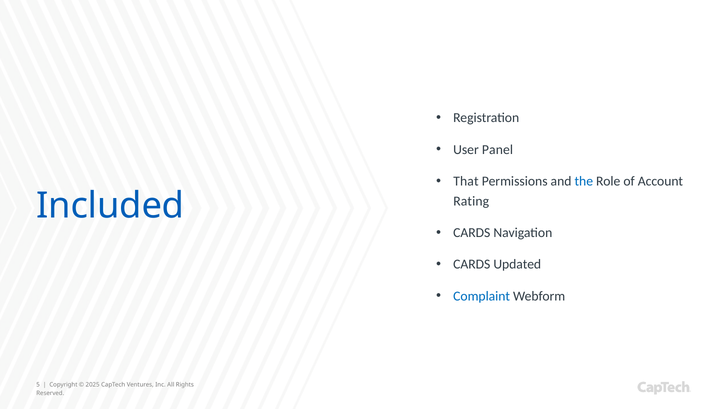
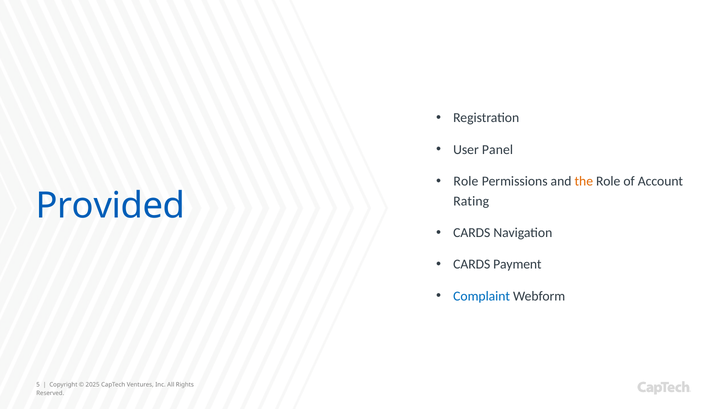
That: That -> Role (466, 181)
the colour: blue -> orange (584, 181)
Included: Included -> Provided (110, 206)
Updated: Updated -> Payment (517, 264)
